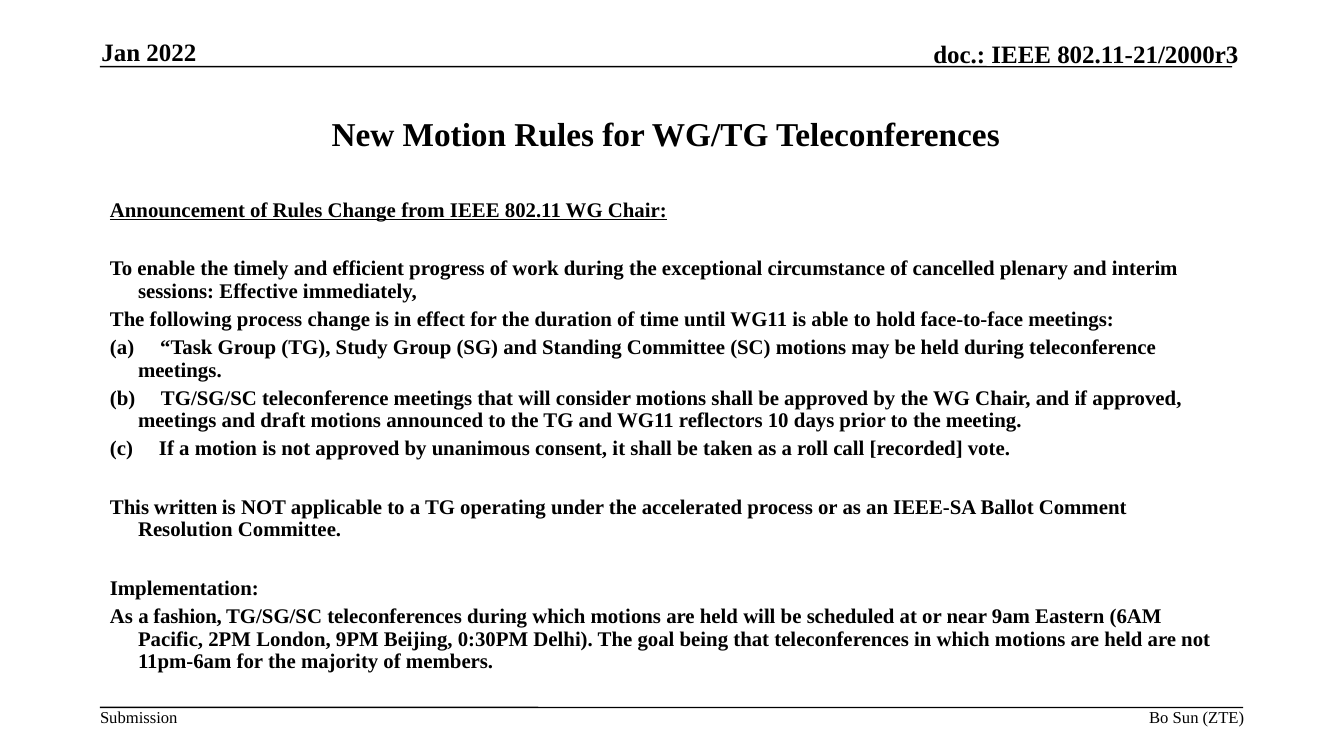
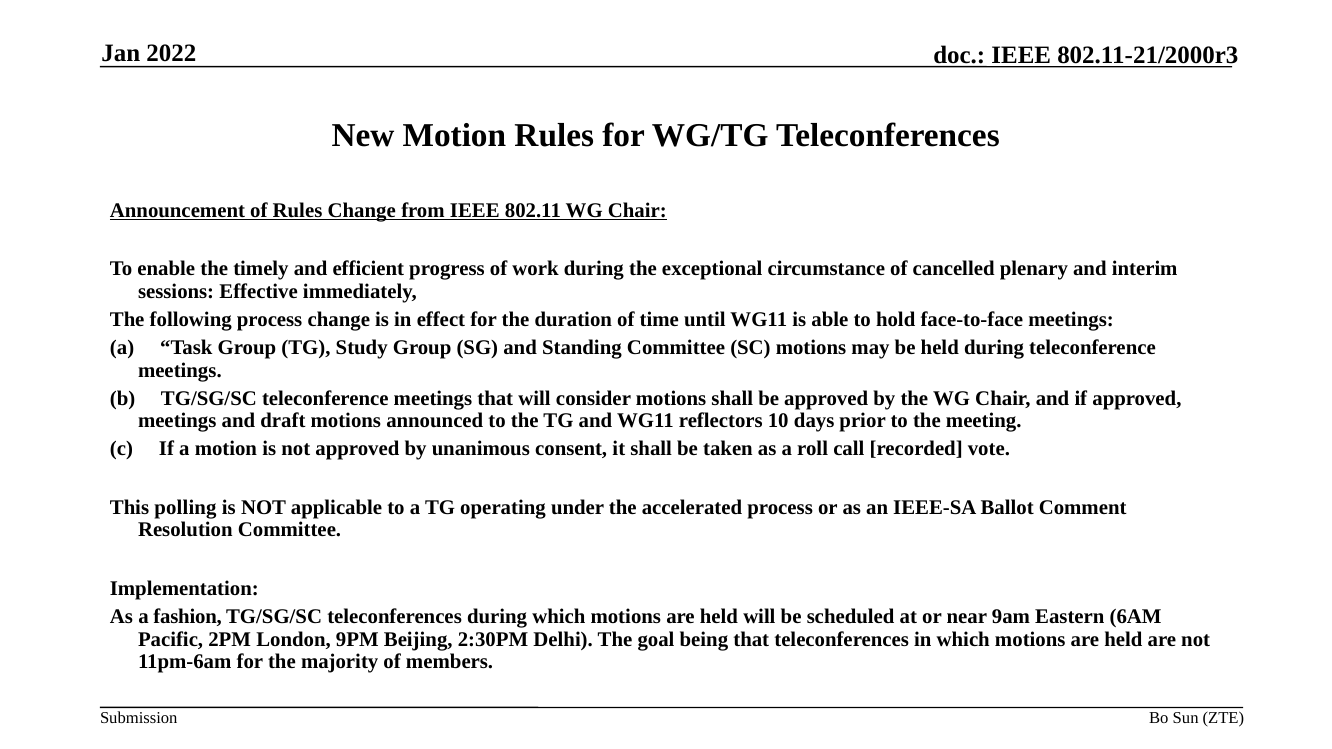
written: written -> polling (185, 508)
0:30PM: 0:30PM -> 2:30PM (493, 640)
